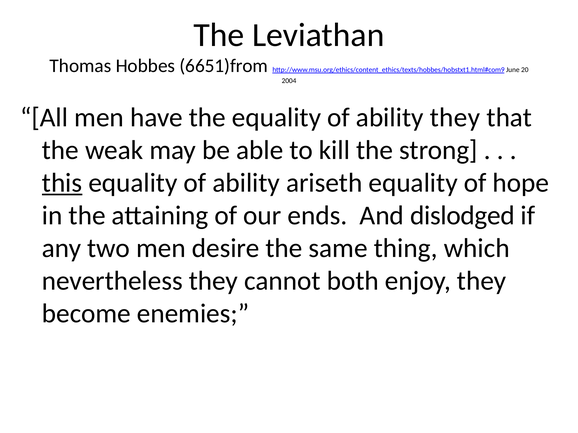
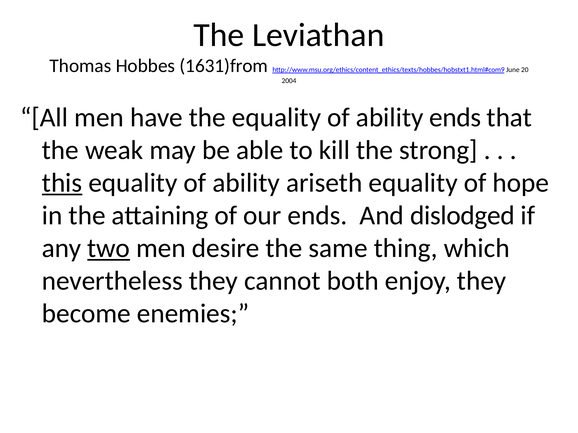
6651)from: 6651)from -> 1631)from (224, 66)
ability they: they -> ends (455, 117)
two underline: none -> present (109, 248)
